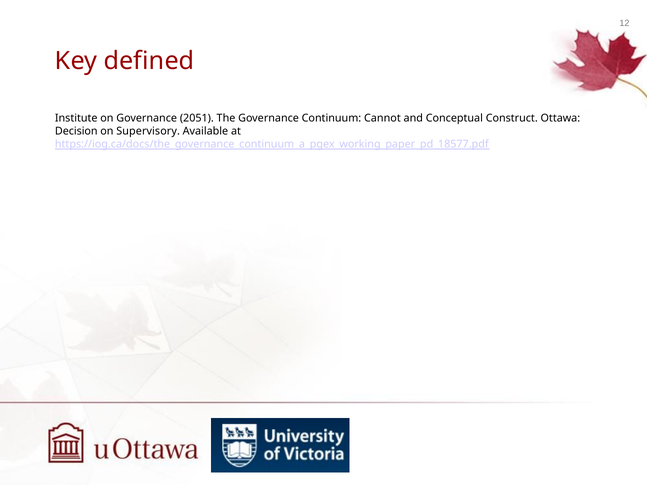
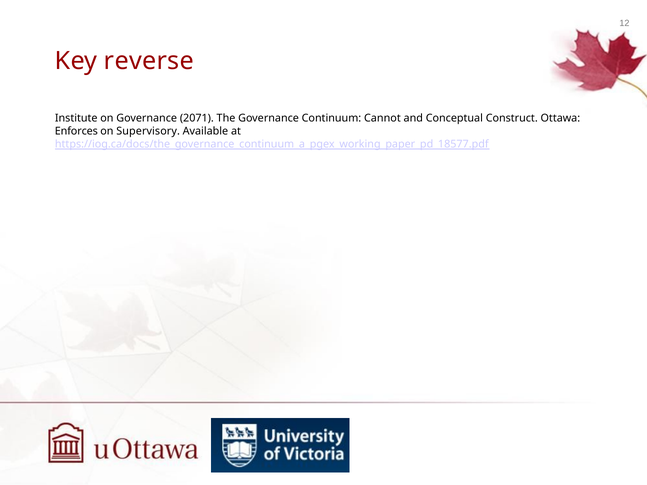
defined: defined -> reverse (149, 61)
2051: 2051 -> 2071 (197, 118)
Decision: Decision -> Enforces (76, 131)
